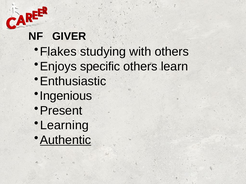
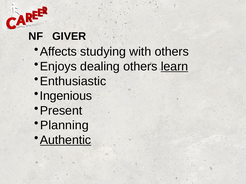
Flakes: Flakes -> Affects (58, 52)
specific: specific -> dealing (100, 67)
learn underline: none -> present (174, 67)
Learning: Learning -> Planning (64, 126)
